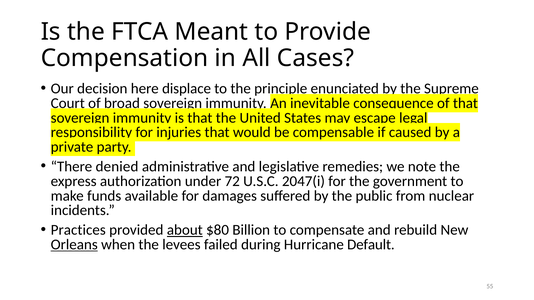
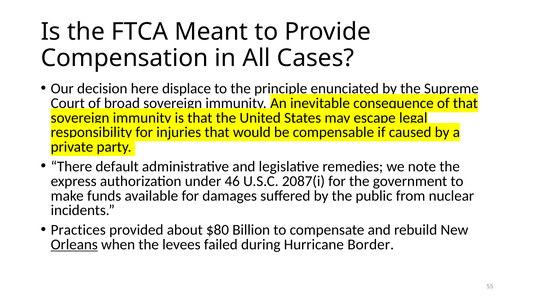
denied: denied -> default (117, 167)
72: 72 -> 46 (232, 181)
2047(i: 2047(i -> 2087(i (303, 181)
about underline: present -> none (185, 230)
Default: Default -> Border (371, 245)
